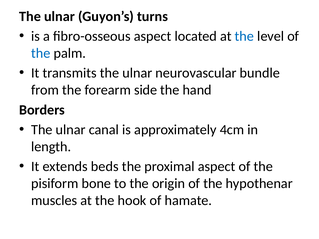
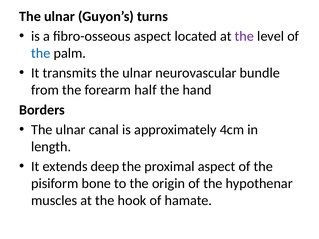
the colour: blue -> purple (244, 36)
side: side -> half (145, 90)
beds: beds -> deep (105, 167)
